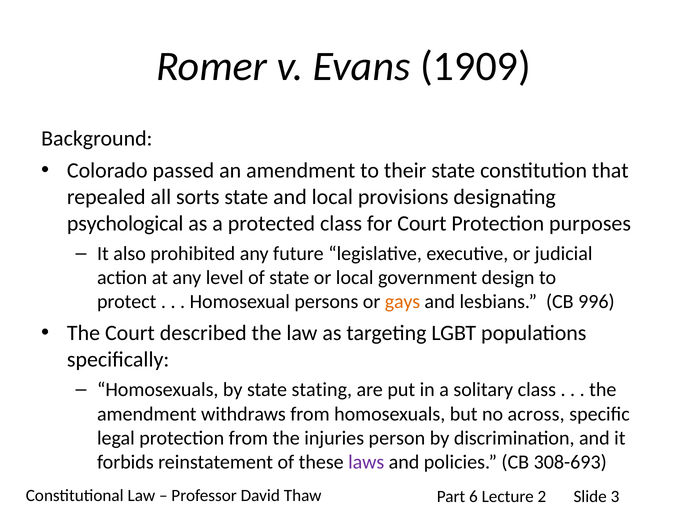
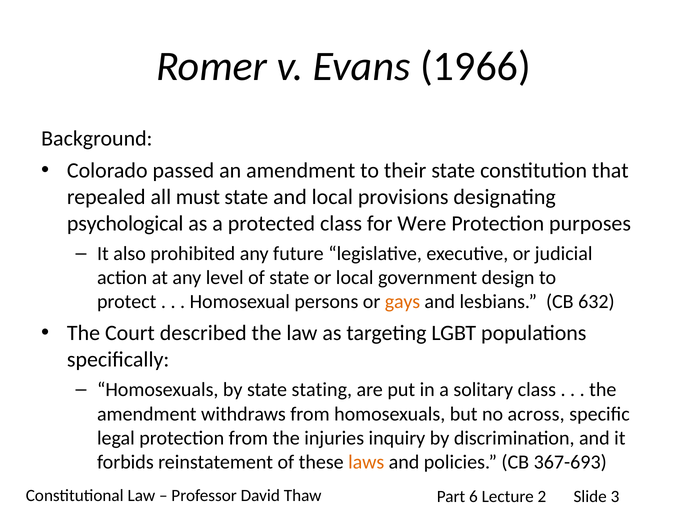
1909: 1909 -> 1966 (475, 67)
sorts: sorts -> must (198, 197)
for Court: Court -> Were (422, 223)
996: 996 -> 632 (596, 302)
person: person -> inquiry (397, 438)
laws colour: purple -> orange (366, 462)
308-693: 308-693 -> 367-693 (570, 462)
